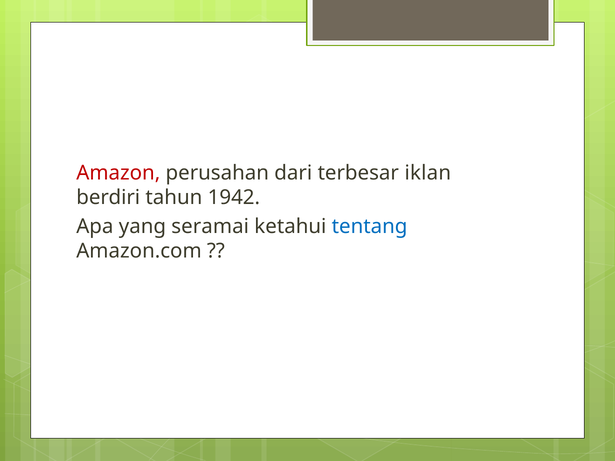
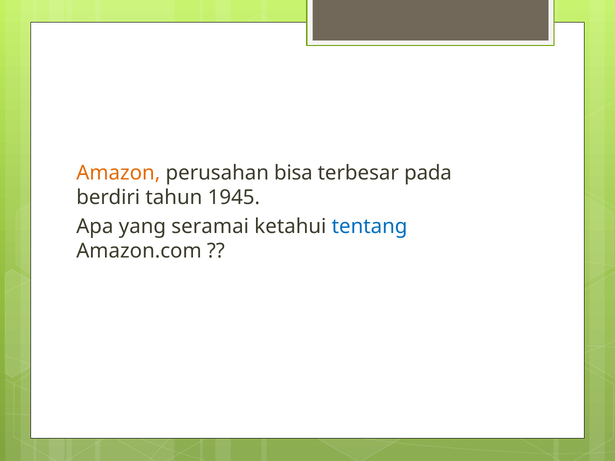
Amazon colour: red -> orange (118, 173)
dari: dari -> bisa (293, 173)
iklan: iklan -> pada (428, 173)
1942: 1942 -> 1945 (234, 198)
